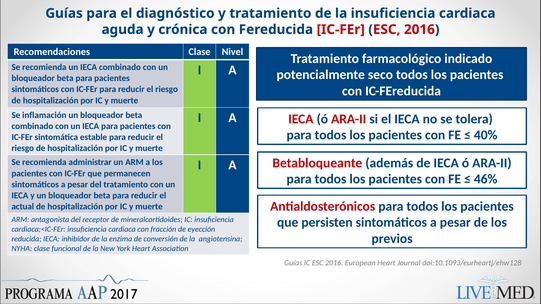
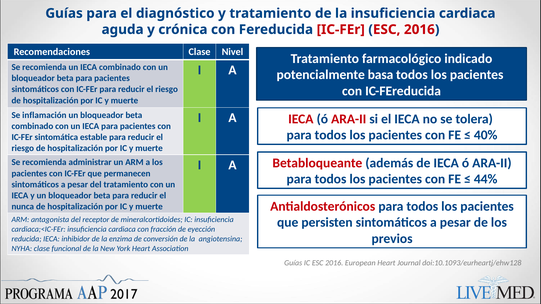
seco: seco -> basa (380, 75)
46%: 46% -> 44% (486, 179)
actual: actual -> nunca (23, 207)
